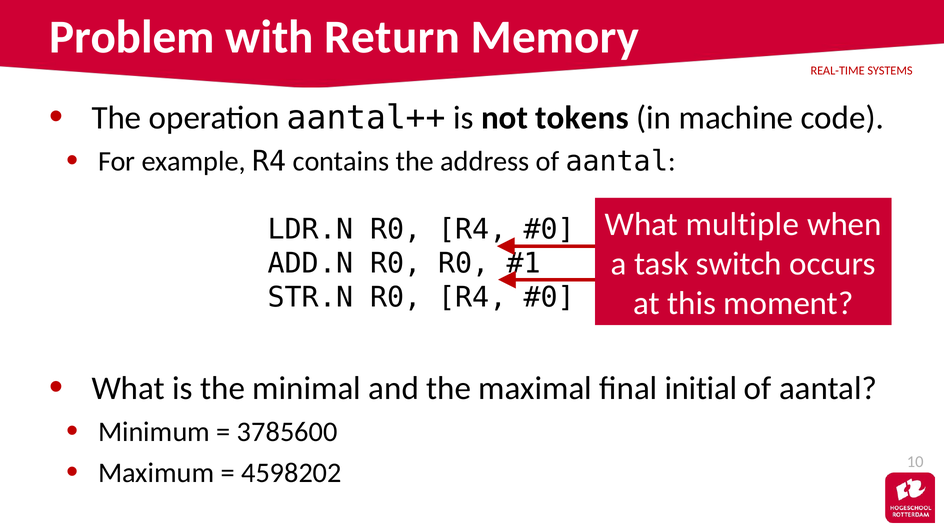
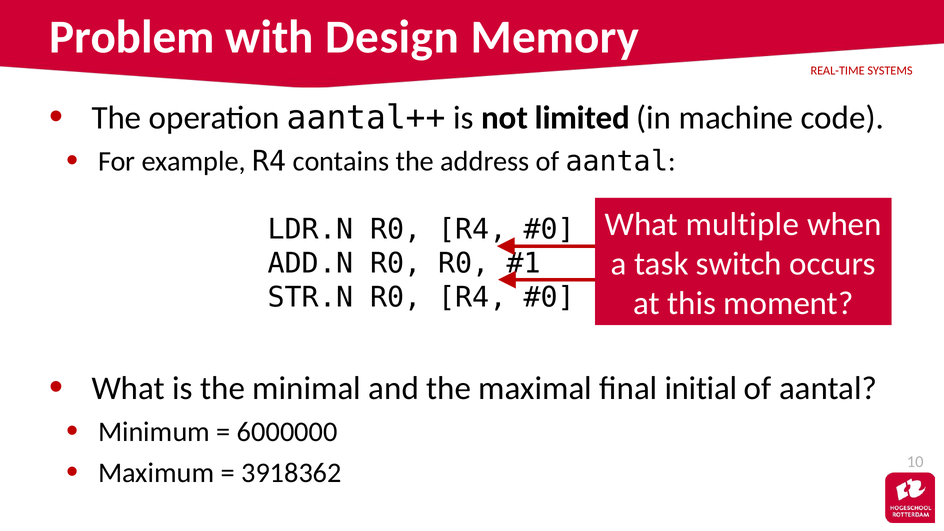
Return: Return -> Design (392, 37)
tokens: tokens -> limited (582, 118)
3785600: 3785600 -> 6000000 (287, 432)
4598202: 4598202 -> 3918362 (291, 473)
